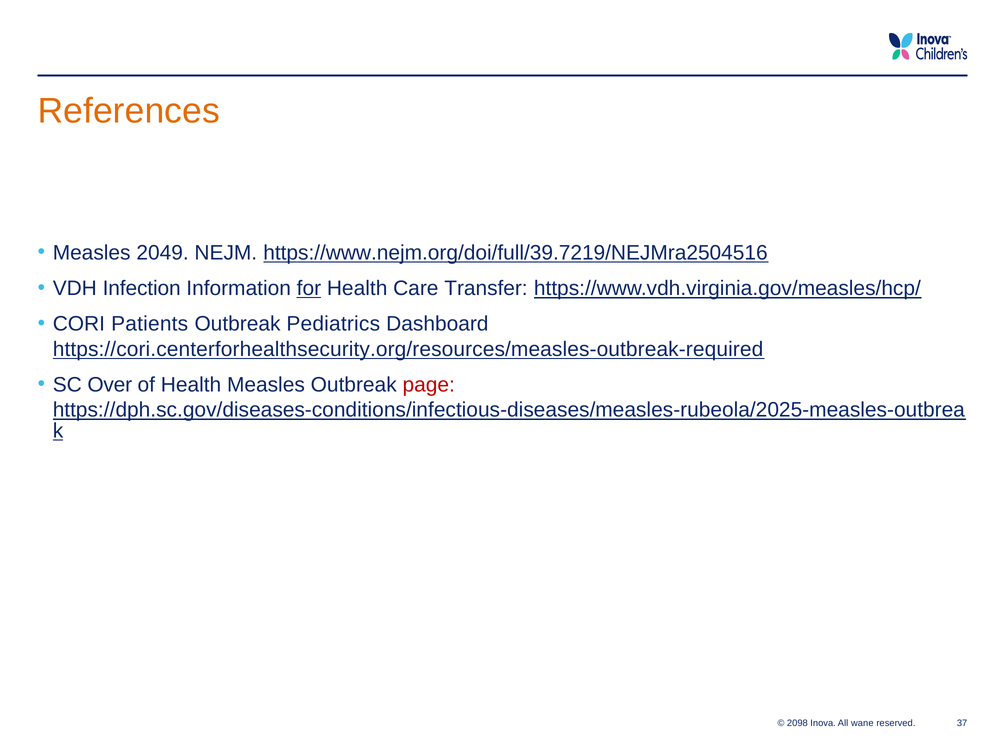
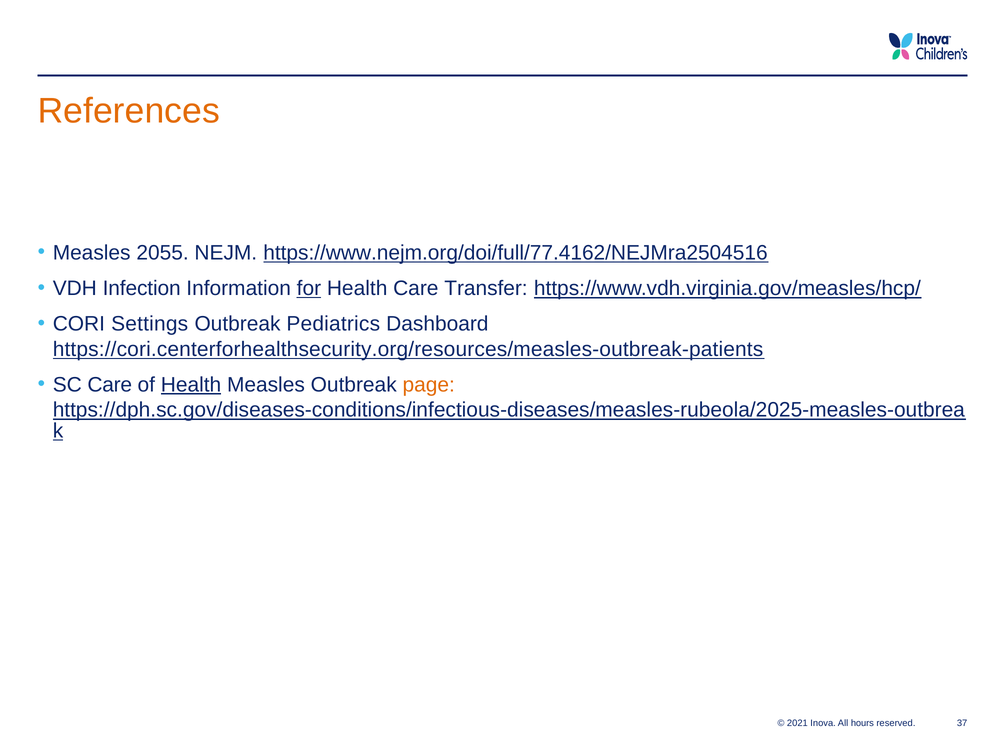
2049: 2049 -> 2055 (163, 253)
https://www.nejm.org/doi/full/39.7219/NEJMra2504516: https://www.nejm.org/doi/full/39.7219/NEJMra2504516 -> https://www.nejm.org/doi/full/77.4162/NEJMra2504516 (516, 253)
Patients: Patients -> Settings (150, 324)
https://cori.centerforhealthsecurity.org/resources/measles-outbreak-required: https://cori.centerforhealthsecurity.org/resources/measles-outbreak-required -> https://cori.centerforhealthsecurity.org/resources/measles-outbreak-patients (408, 349)
SC Over: Over -> Care (110, 385)
Health underline: none -> present (191, 385)
page colour: red -> orange (429, 385)
2098: 2098 -> 2021 (797, 723)
wane: wane -> hours (862, 723)
